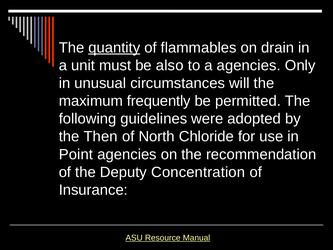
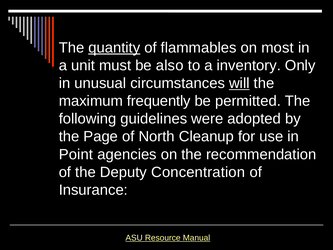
drain: drain -> most (278, 48)
a agencies: agencies -> inventory (249, 65)
will underline: none -> present (239, 83)
Then: Then -> Page (101, 136)
Chloride: Chloride -> Cleanup (206, 136)
